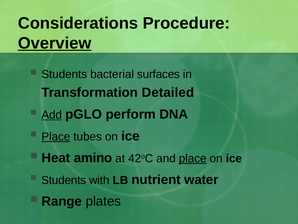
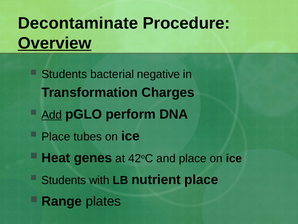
Considerations: Considerations -> Decontaminate (78, 23)
surfaces: surfaces -> negative (158, 74)
Detailed: Detailed -> Charges (168, 92)
Place underline: present -> none (56, 136)
amino: amino -> genes (93, 158)
place underline: present -> none (193, 158)
nutrient water: water -> place (201, 179)
